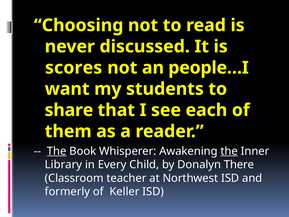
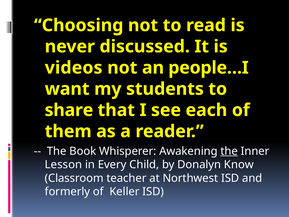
scores: scores -> videos (74, 68)
The underline: present -> none (57, 151)
Library: Library -> Lesson (63, 164)
There: There -> Know (239, 164)
